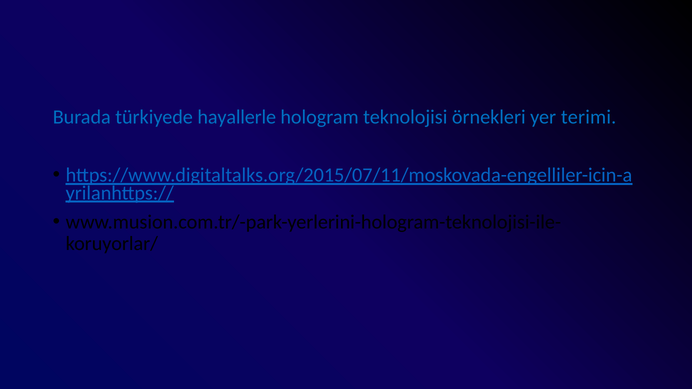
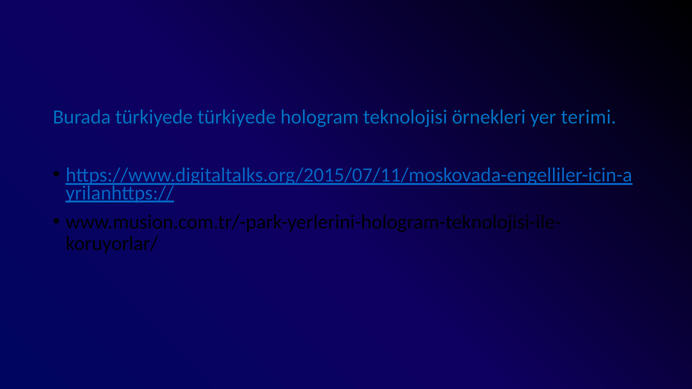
türkiyede hayallerle: hayallerle -> türkiyede (237, 117)
